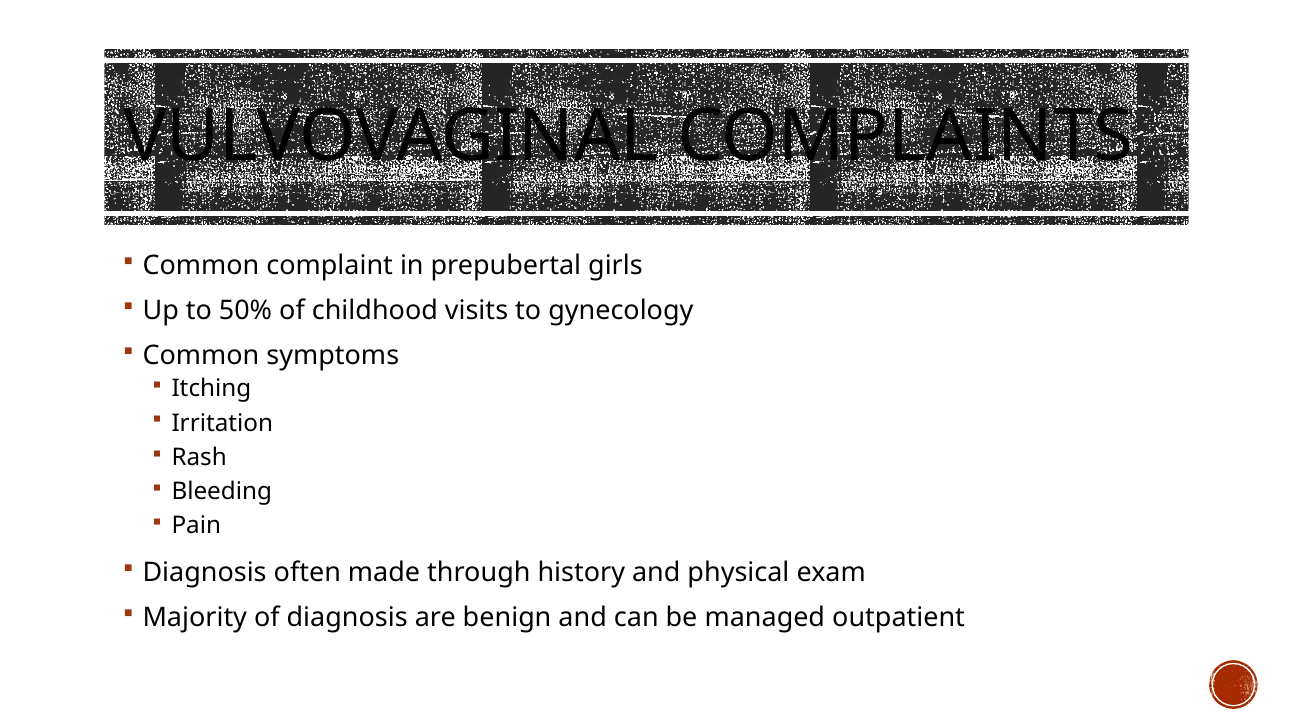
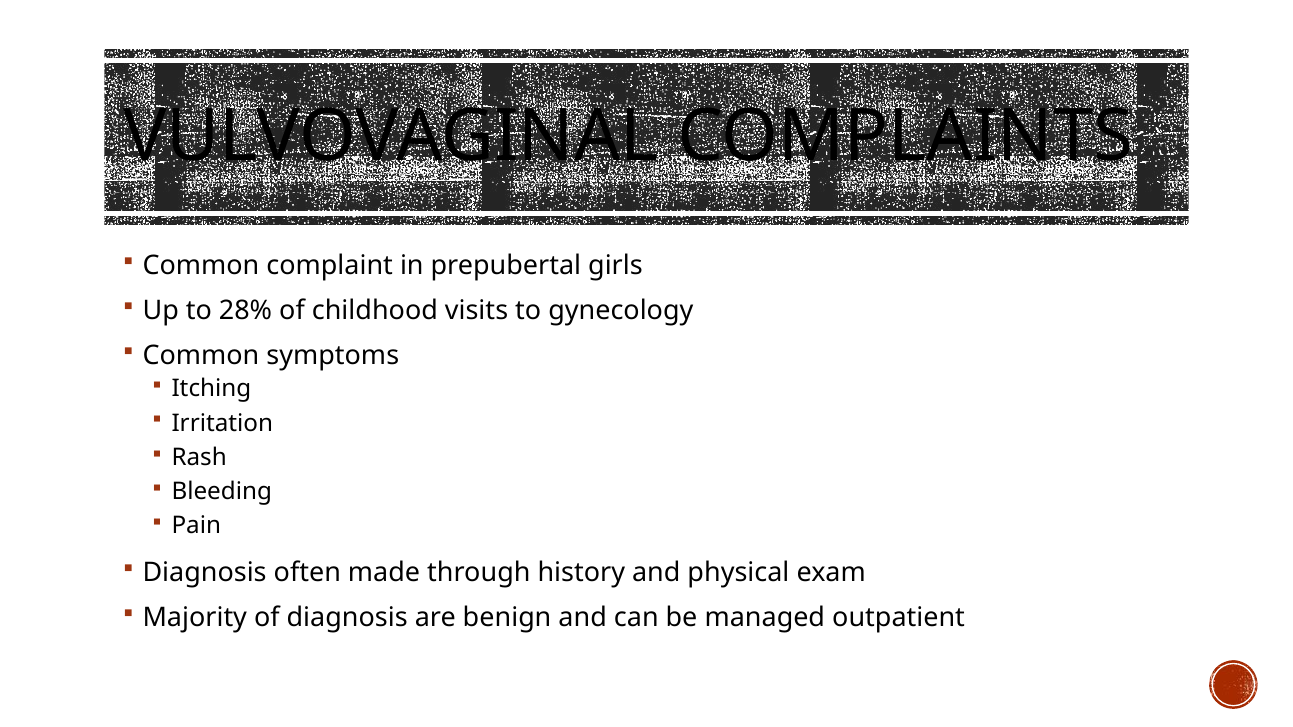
50%: 50% -> 28% (245, 311)
